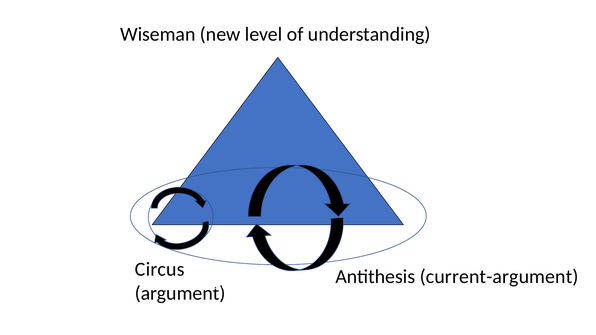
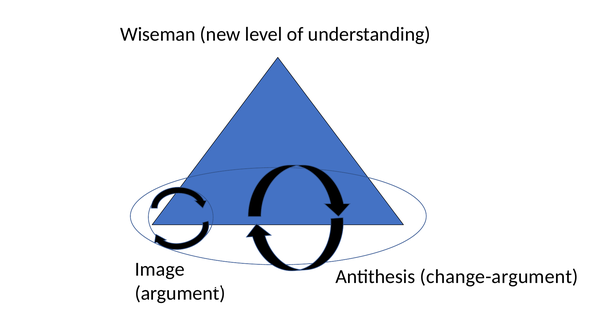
Circus: Circus -> Image (160, 270)
current-argument: current-argument -> change-argument (499, 277)
